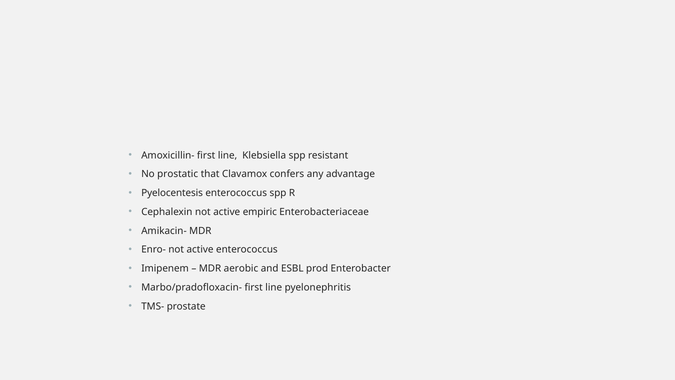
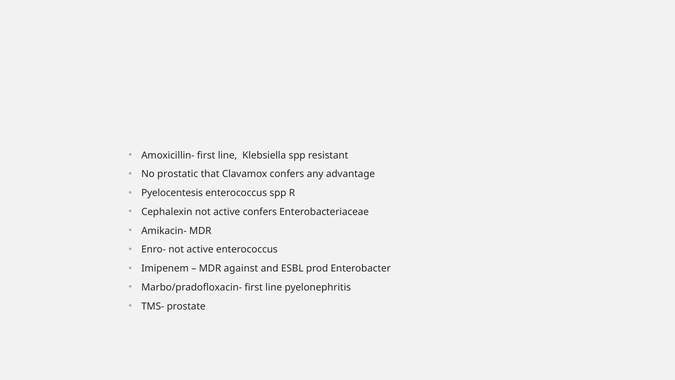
active empiric: empiric -> confers (260, 212)
aerobic: aerobic -> against (241, 268)
